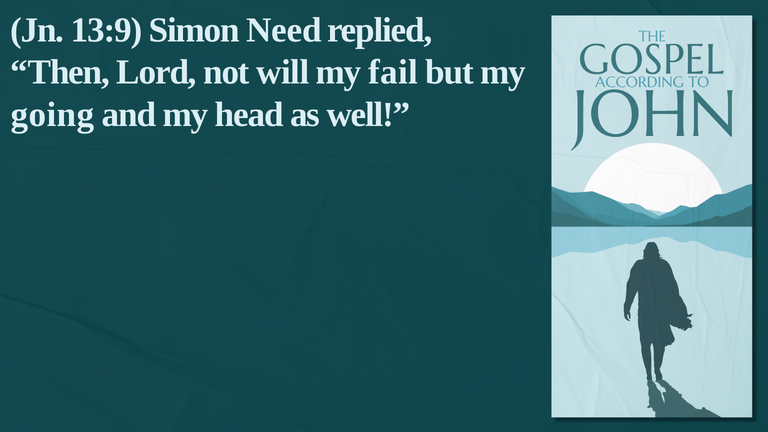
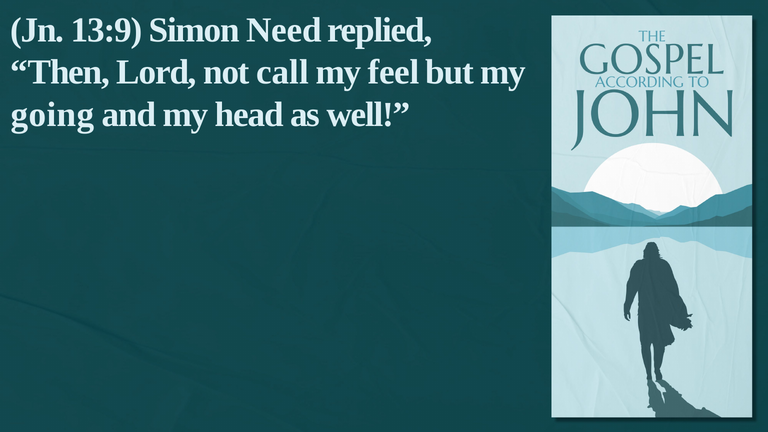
will: will -> call (283, 72)
fail: fail -> feel (394, 72)
